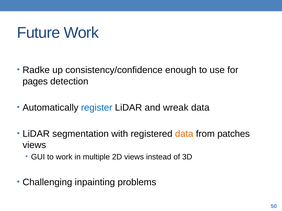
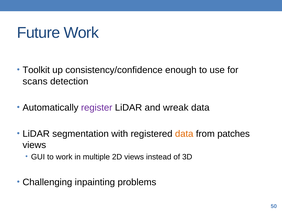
Radke: Radke -> Toolkit (36, 70)
pages: pages -> scans (35, 81)
register colour: blue -> purple (97, 108)
